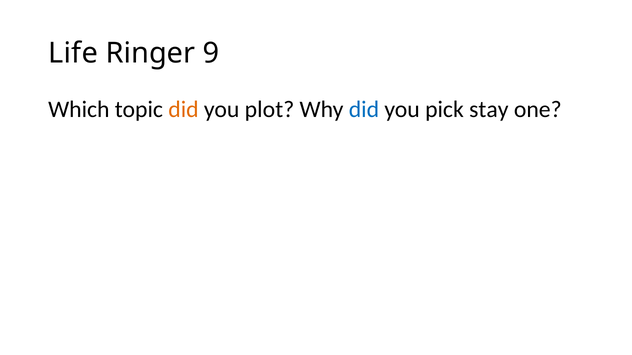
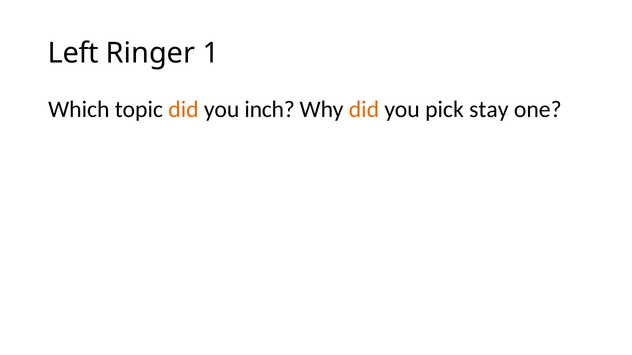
Life: Life -> Left (73, 53)
9: 9 -> 1 (211, 53)
plot: plot -> inch (270, 110)
did colour: blue -> orange (364, 110)
